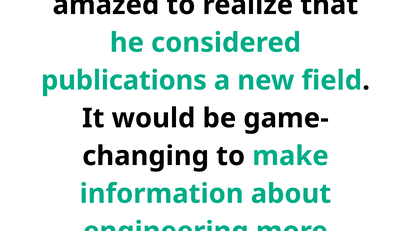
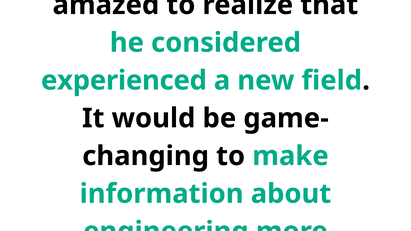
publications: publications -> experienced (124, 81)
